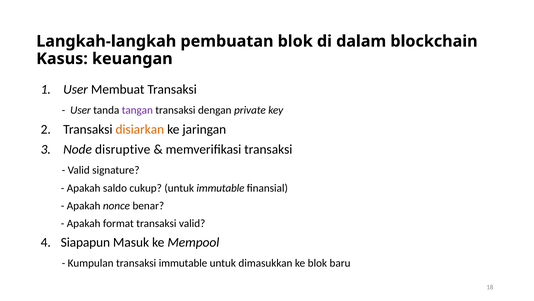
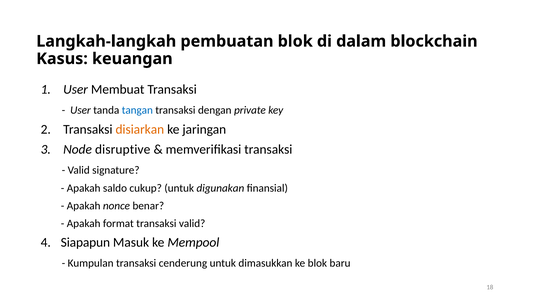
tangan colour: purple -> blue (137, 110)
untuk immutable: immutable -> digunakan (220, 188)
transaksi immutable: immutable -> cenderung (183, 262)
